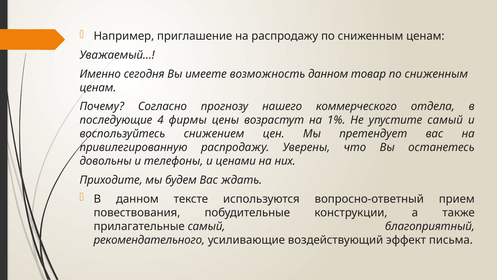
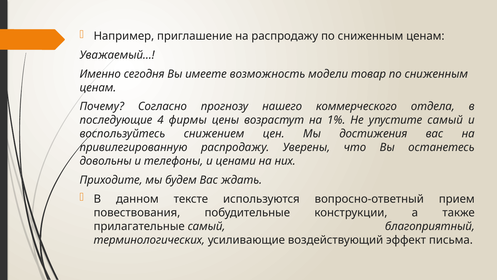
возможность данном: данном -> модели (328, 74)
претендует: претендует -> достижения (373, 134)
рекомендательного: рекомендательного -> терминологических (149, 240)
